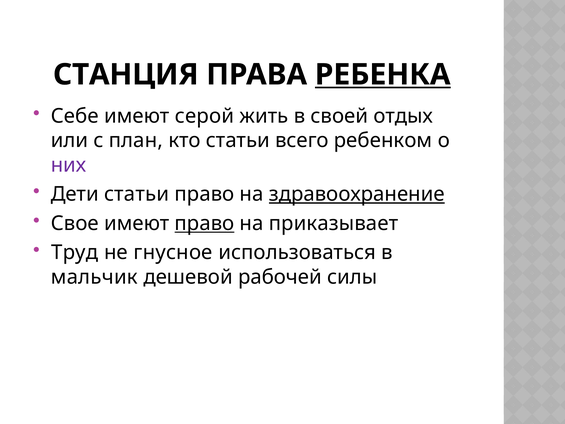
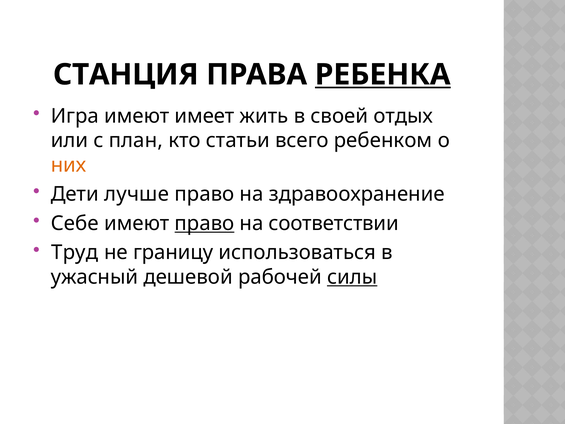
Себе: Себе -> Игра (75, 116)
серой: серой -> имеет (205, 116)
них colour: purple -> orange (69, 165)
Дети статьи: статьи -> лучше (137, 194)
здравоохранение underline: present -> none (357, 194)
Свое: Свое -> Себе (75, 223)
приказывает: приказывает -> соответствии (334, 223)
гнусное: гнусное -> границу (173, 252)
мальчик: мальчик -> ужасный (94, 277)
силы underline: none -> present (352, 277)
